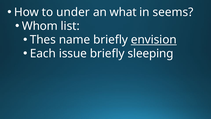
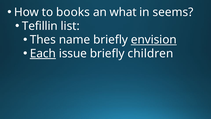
under: under -> books (73, 12)
Whom: Whom -> Tefillin (40, 26)
Each underline: none -> present (43, 53)
sleeping: sleeping -> children (150, 53)
